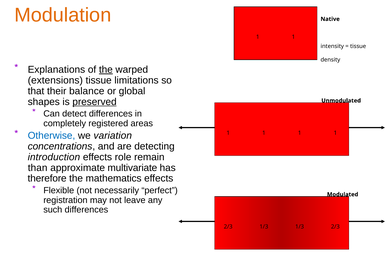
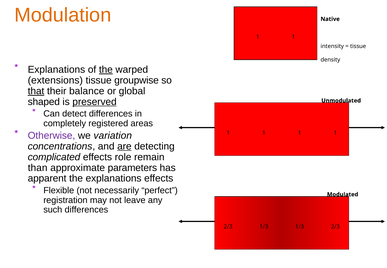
limitations: limitations -> groupwise (137, 80)
that underline: none -> present (36, 91)
shapes: shapes -> shaped (44, 102)
Otherwise colour: blue -> purple (51, 136)
are underline: none -> present (124, 146)
introduction: introduction -> complicated (54, 157)
multivariate: multivariate -> parameters (132, 168)
therefore: therefore -> apparent (47, 178)
the mathematics: mathematics -> explanations (114, 178)
